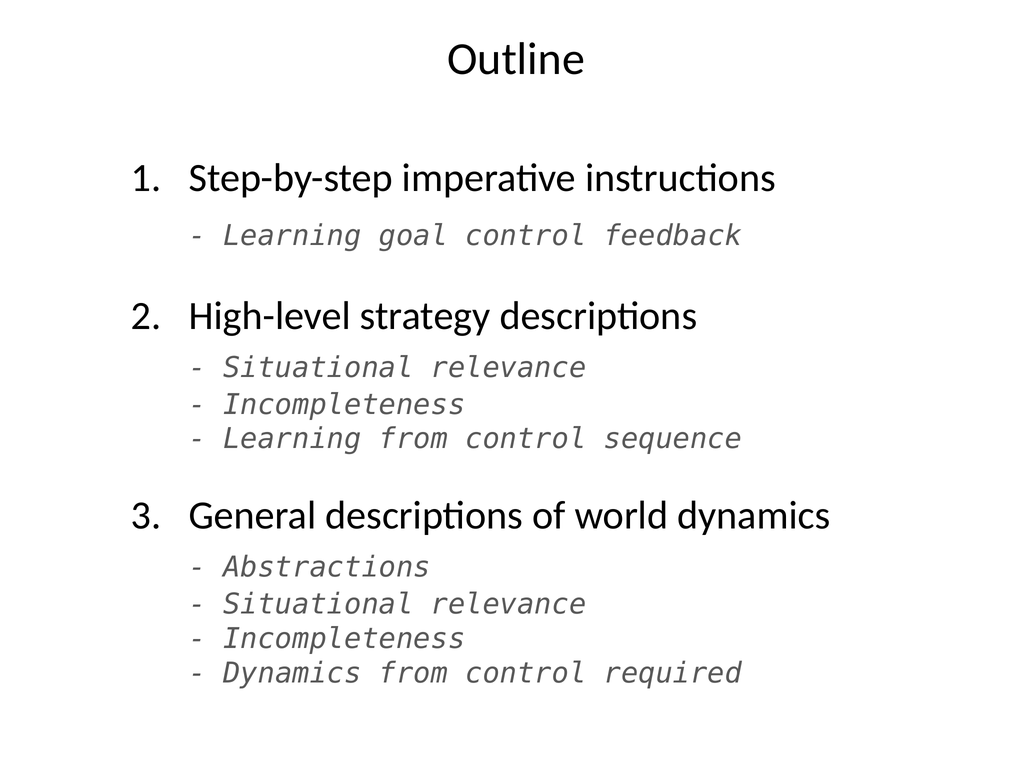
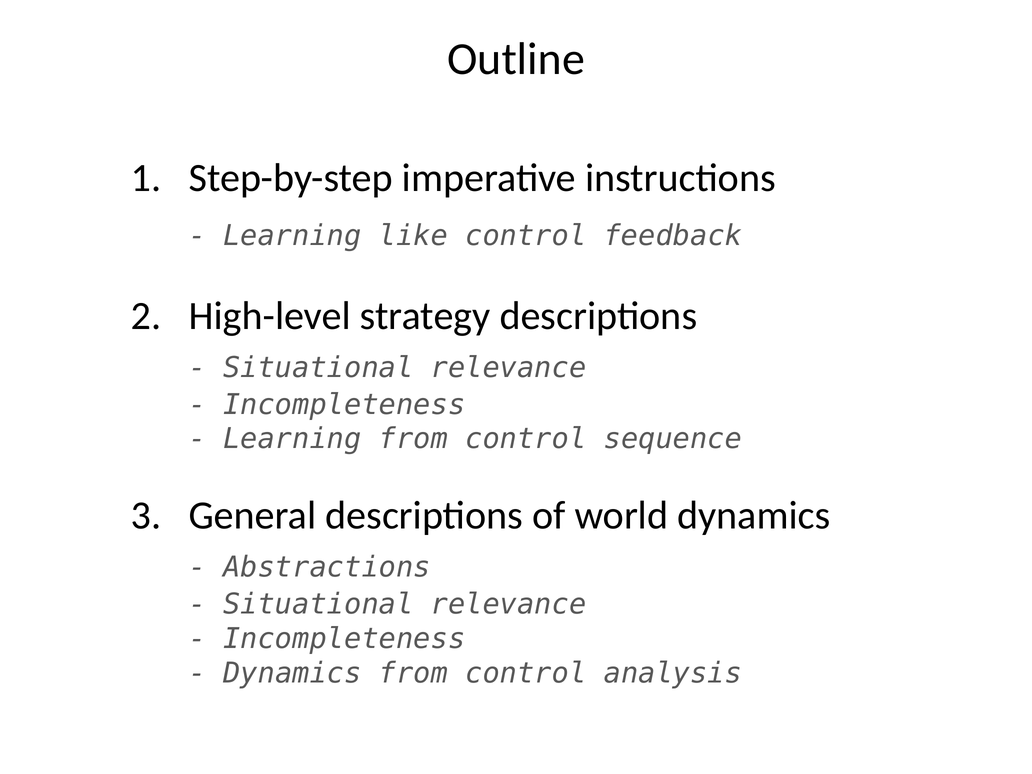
goal: goal -> like (413, 236)
required: required -> analysis (673, 673)
